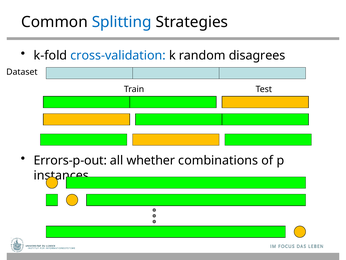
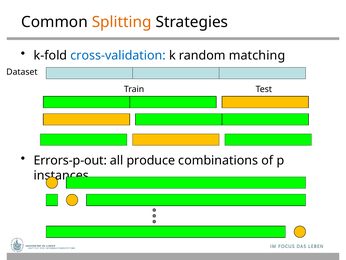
Splitting colour: blue -> orange (122, 22)
disagrees: disagrees -> matching (257, 55)
whether: whether -> produce (151, 160)
